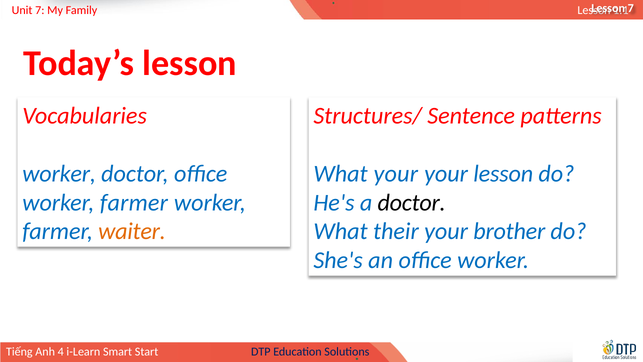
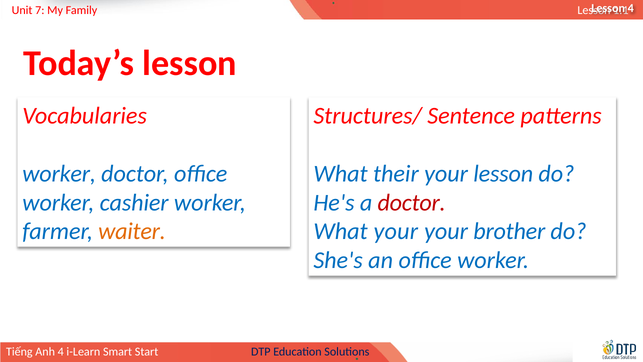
7: 7 -> 4 (631, 8)
What your: your -> their (396, 173)
farmer: farmer -> cashier (134, 202)
doctor colour: black -> red (412, 202)
What their: their -> your (396, 231)
